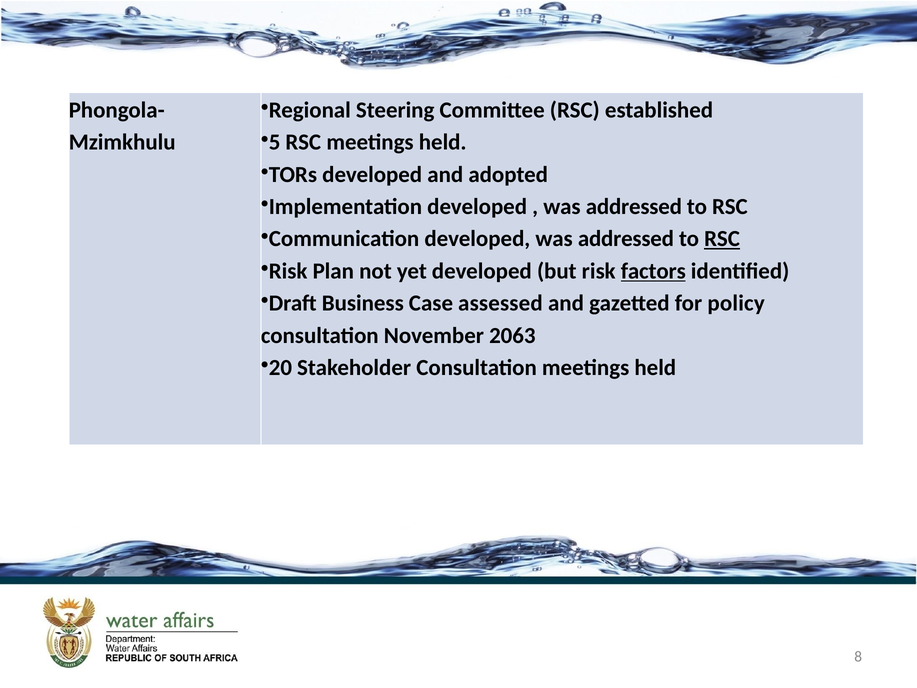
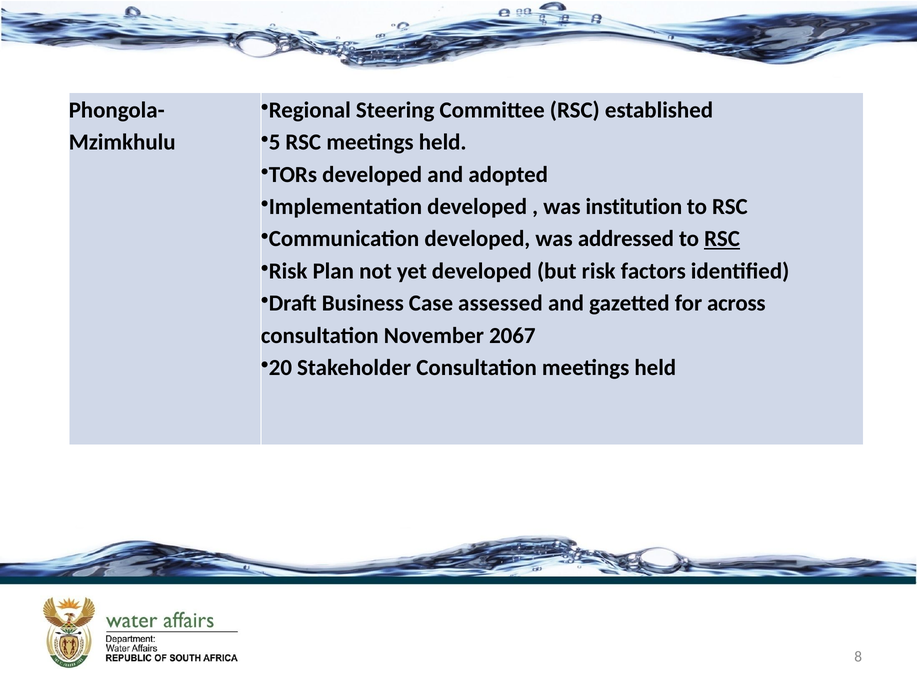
addressed: addressed -> institution (634, 207)
factors underline: present -> none (653, 271)
policy: policy -> across (736, 303)
2063: 2063 -> 2067 (512, 335)
